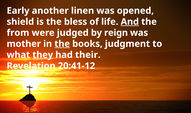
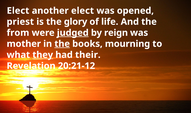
Early: Early -> Elect (18, 11)
another linen: linen -> elect (83, 11)
shield: shield -> priest (20, 22)
bless: bless -> glory (76, 22)
And underline: present -> none (130, 22)
judged underline: none -> present (73, 33)
judgment: judgment -> mourning (128, 44)
20:41-12: 20:41-12 -> 20:21-12 (76, 66)
